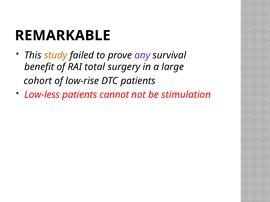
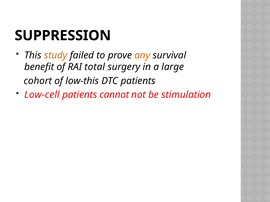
REMARKABLE: REMARKABLE -> SUPPRESSION (63, 36)
any colour: purple -> orange (142, 55)
low-rise: low-rise -> low-this (82, 81)
Low-less: Low-less -> Low-cell (42, 95)
